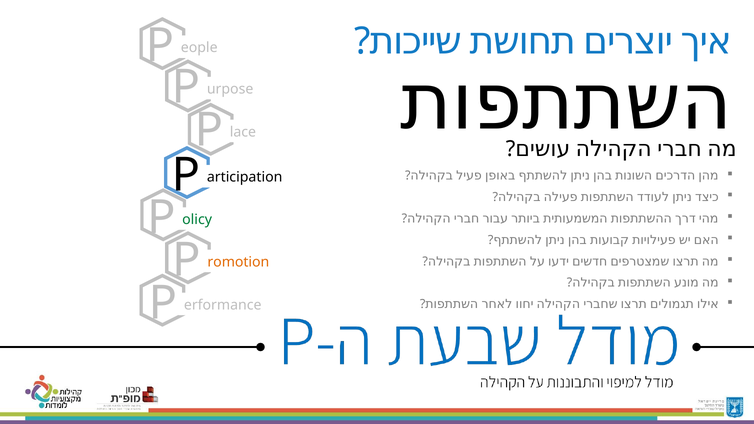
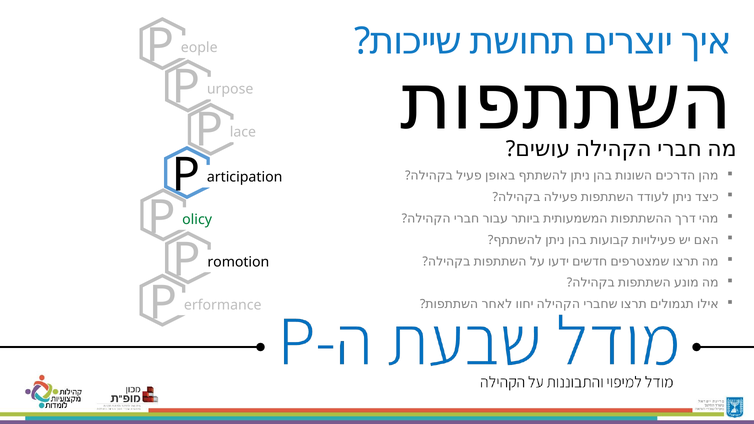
romotion colour: orange -> black (238, 262)
